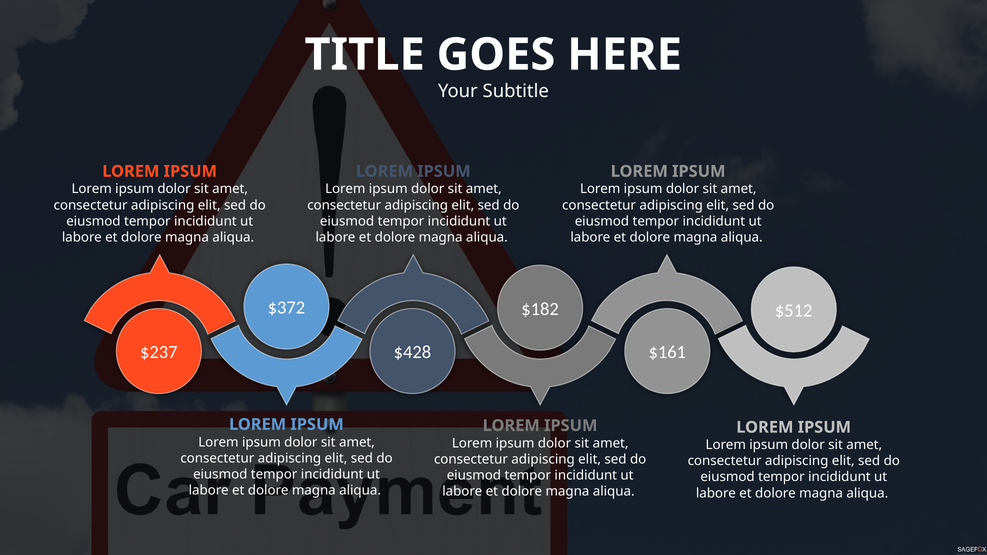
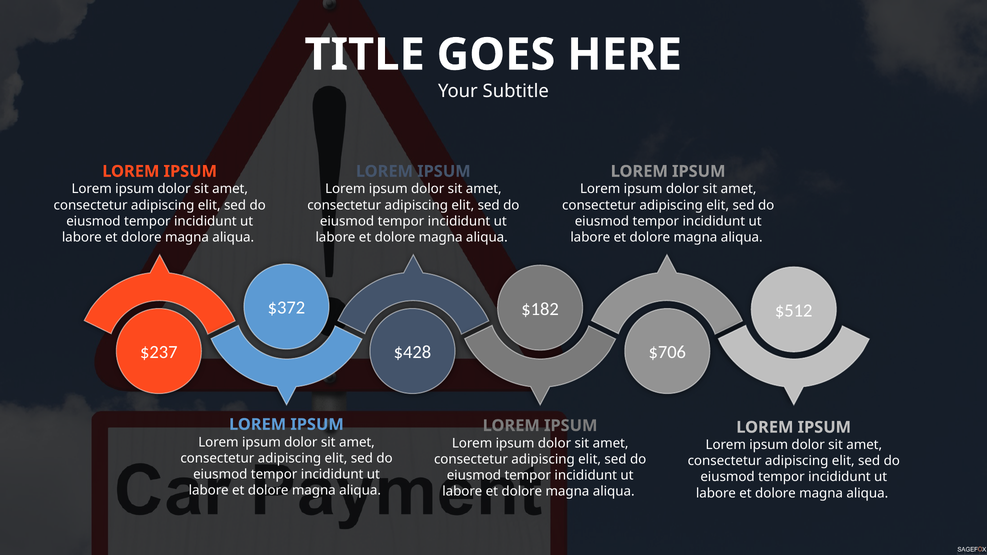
$161: $161 -> $706 (667, 352)
